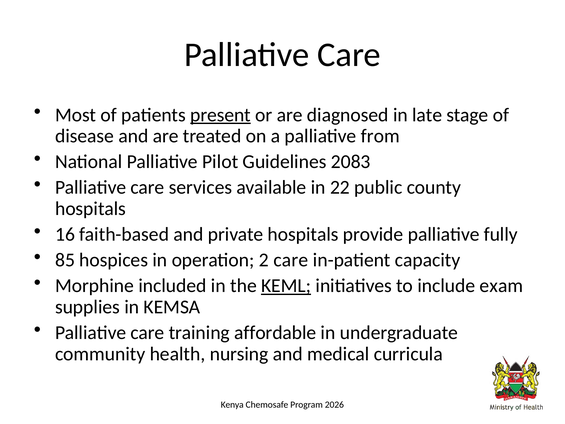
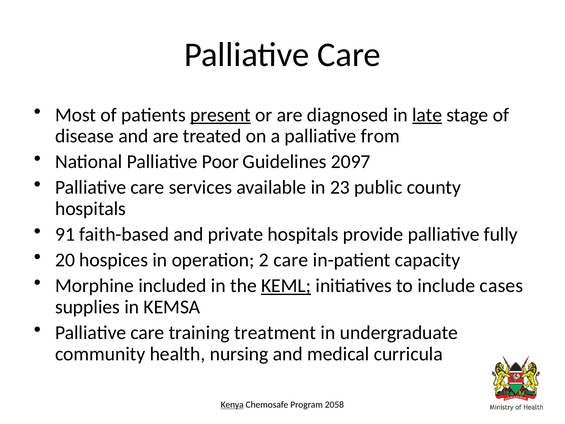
late underline: none -> present (427, 115)
Pilot: Pilot -> Poor (220, 162)
2083: 2083 -> 2097 (351, 162)
22: 22 -> 23 (340, 187)
16: 16 -> 91 (65, 234)
85: 85 -> 20 (65, 260)
exam: exam -> cases (501, 286)
affordable: affordable -> treatment (275, 333)
Kenya underline: none -> present (232, 405)
2026: 2026 -> 2058 (334, 405)
